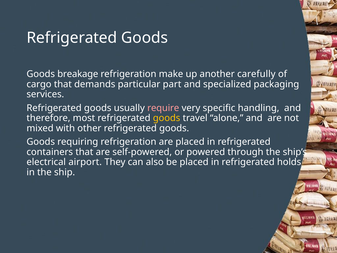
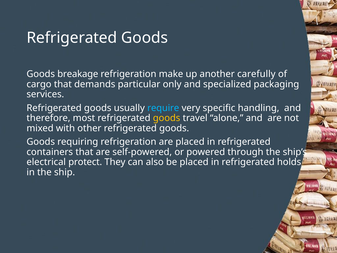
part: part -> only (172, 84)
require colour: pink -> light blue (163, 108)
airport: airport -> protect (85, 162)
